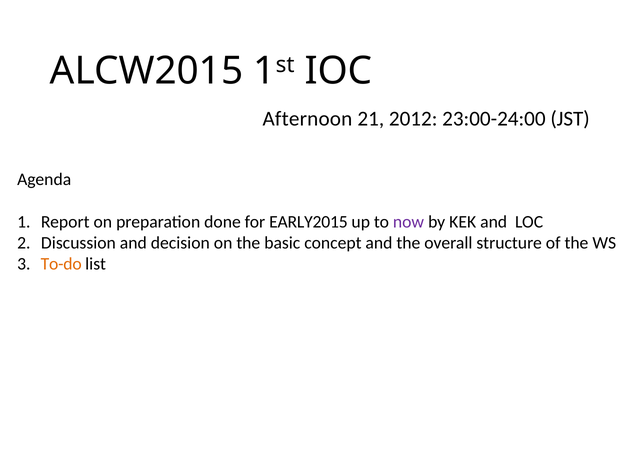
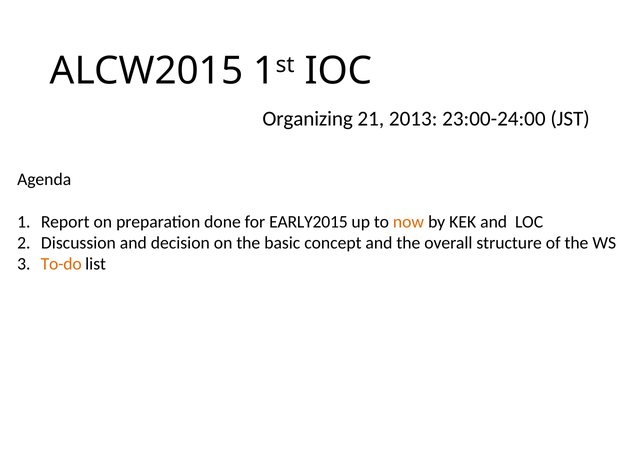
Afternoon: Afternoon -> Organizing (308, 118)
2012: 2012 -> 2013 (413, 118)
now colour: purple -> orange (409, 222)
